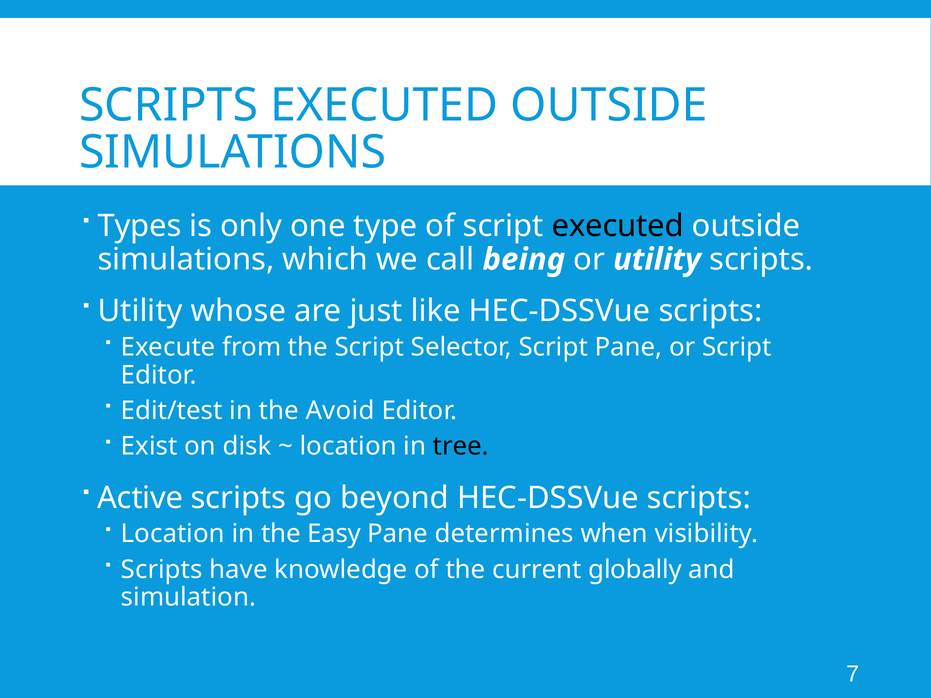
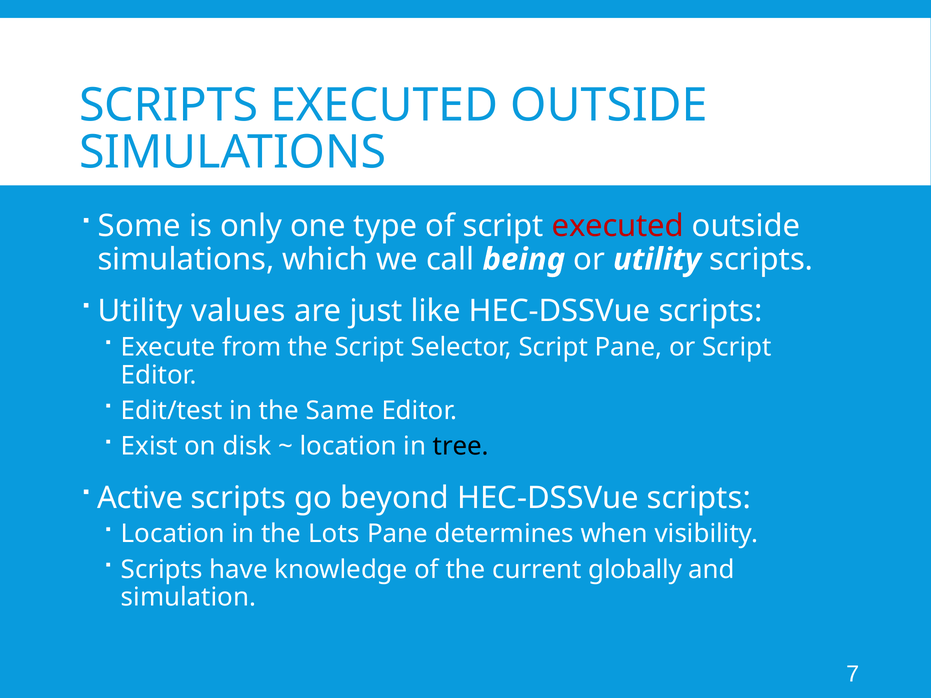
Types: Types -> Some (139, 226)
executed colour: black -> red (618, 226)
whose: whose -> values (238, 311)
Avoid: Avoid -> Same (340, 411)
Easy: Easy -> Lots (334, 534)
